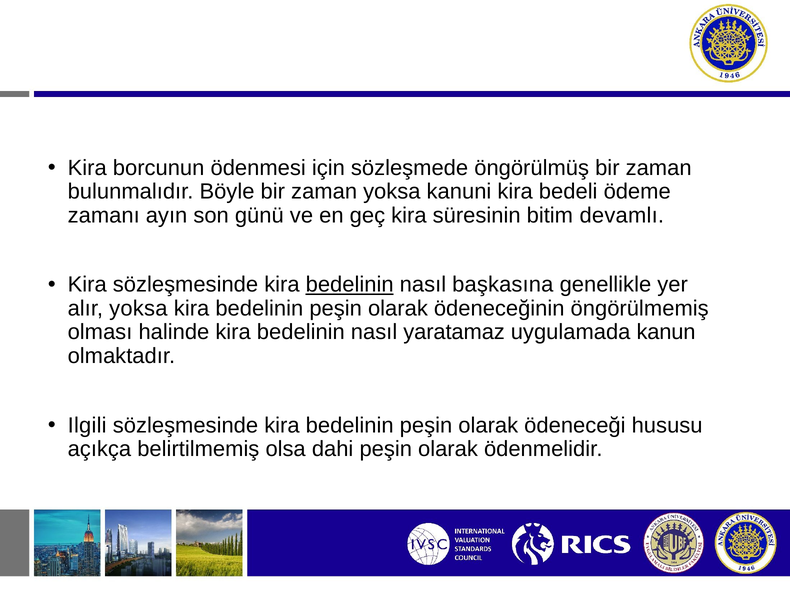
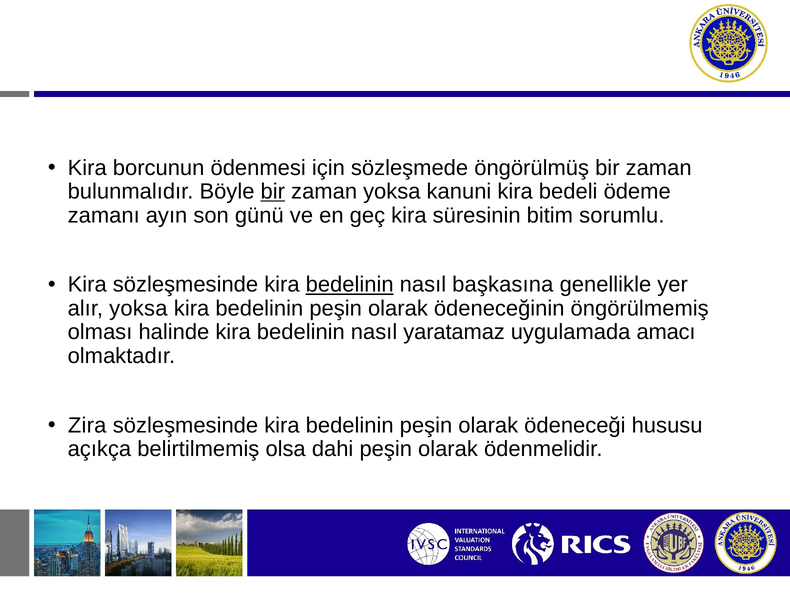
bir underline: none -> present (273, 191)
devamlı: devamlı -> sorumlu (622, 215)
kanun: kanun -> amacı (666, 332)
Ilgili: Ilgili -> Zira (87, 425)
